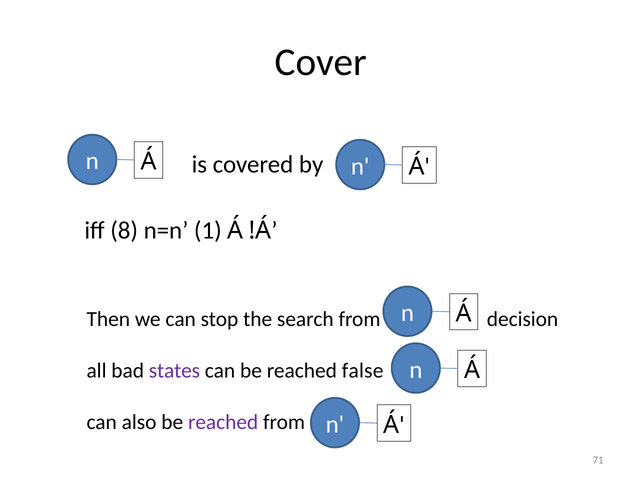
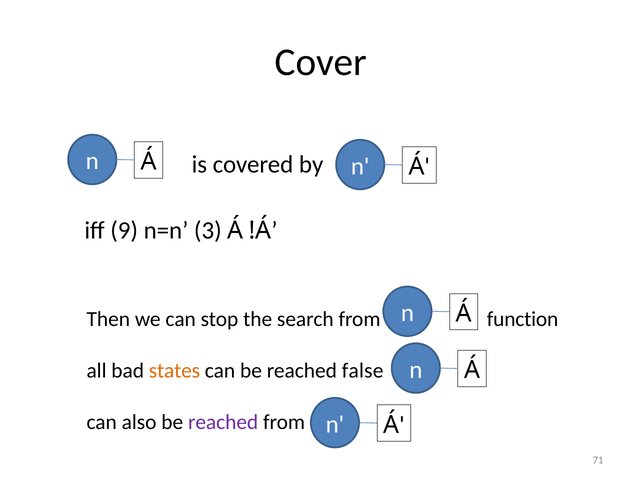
8: 8 -> 9 (124, 230)
1: 1 -> 3 (208, 230)
decision: decision -> function (523, 319)
states colour: purple -> orange (174, 370)
